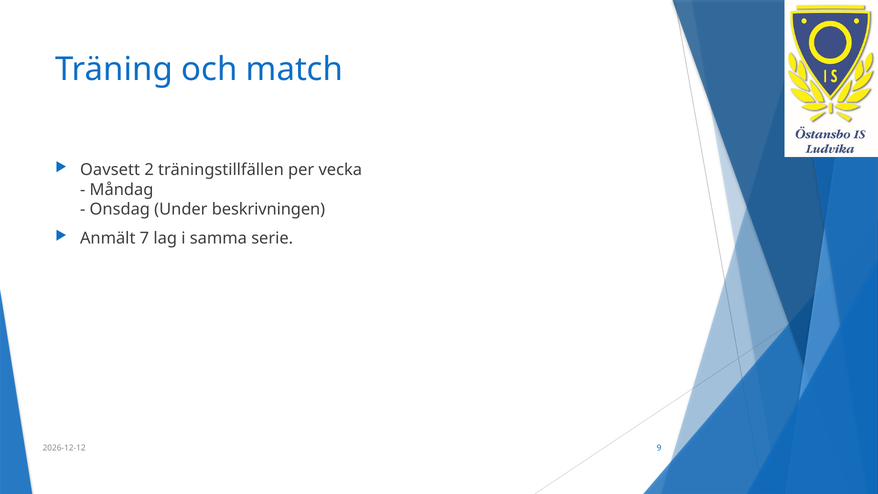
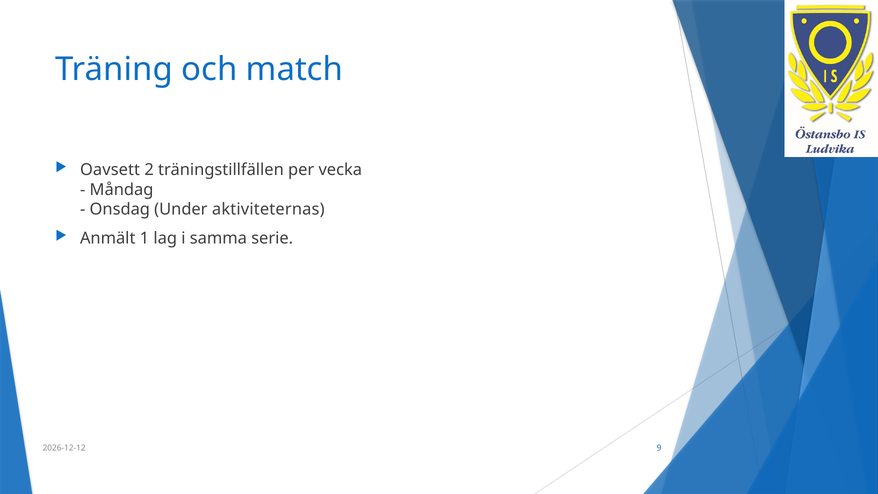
beskrivningen: beskrivningen -> aktiviteternas (268, 209)
7: 7 -> 1 (144, 238)
